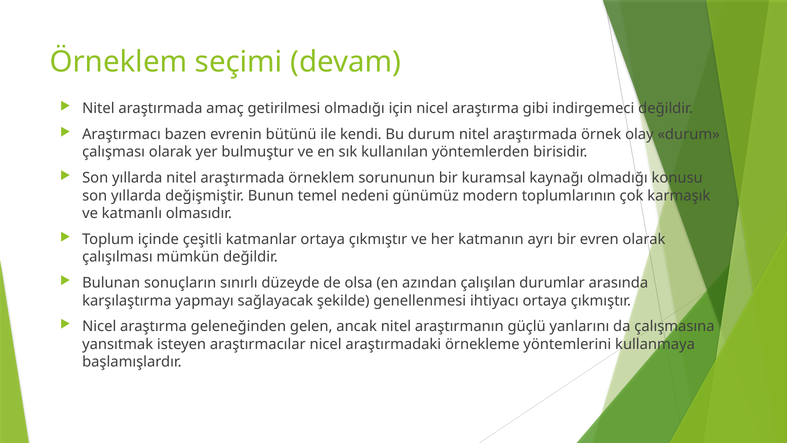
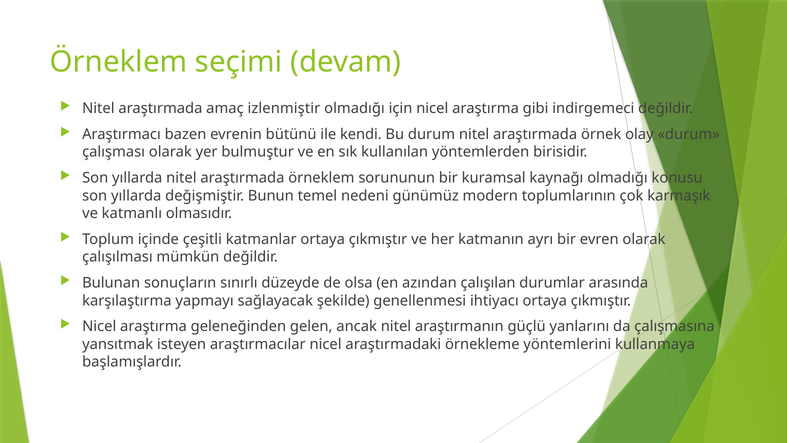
getirilmesi: getirilmesi -> izlenmiştir (284, 108)
